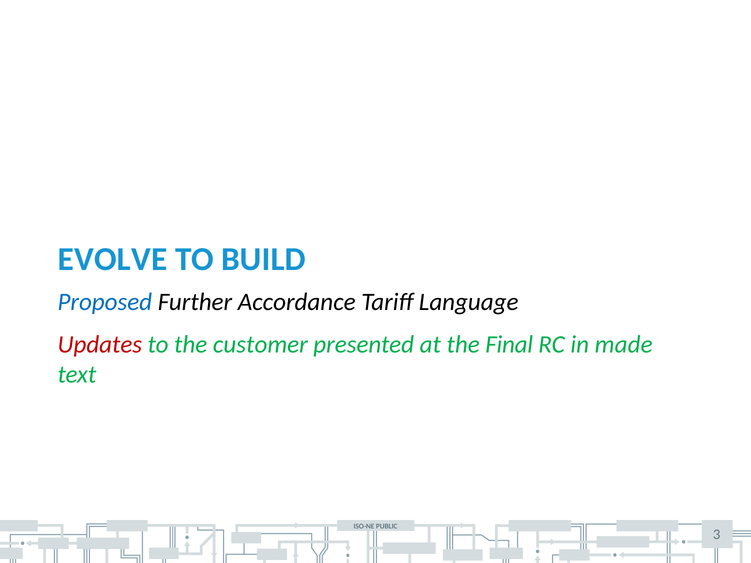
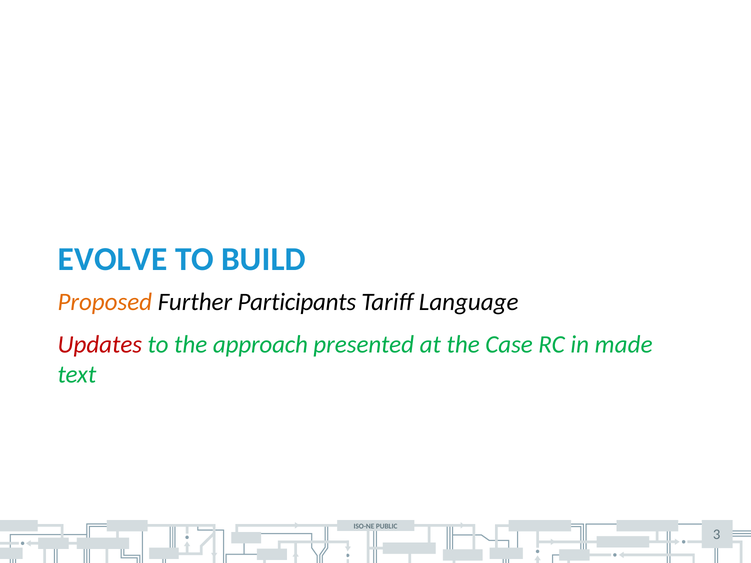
Proposed colour: blue -> orange (105, 302)
Accordance: Accordance -> Participants (297, 302)
customer: customer -> approach (260, 345)
Final: Final -> Case (509, 345)
